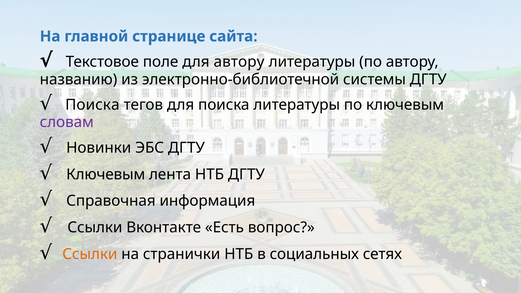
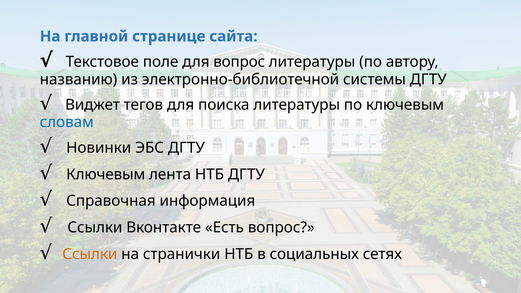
для автору: автору -> вопрос (239, 62)
Поиска: Поиска -> Виджет (93, 105)
словам colour: purple -> blue (67, 122)
